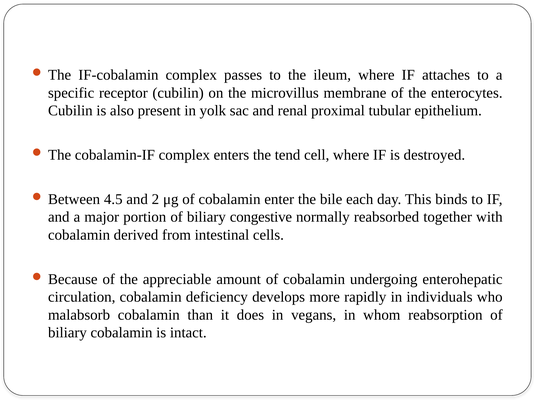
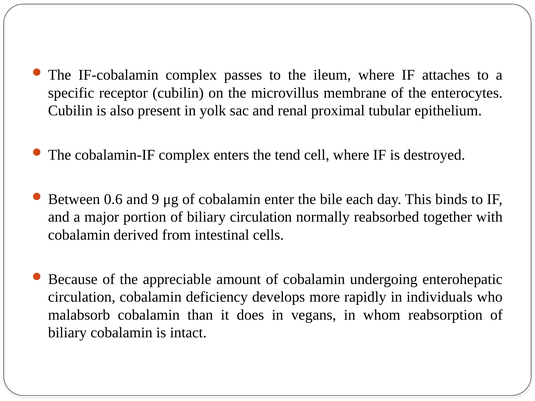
4.5: 4.5 -> 0.6 (113, 199)
2: 2 -> 9 (155, 199)
biliary congestive: congestive -> circulation (261, 217)
